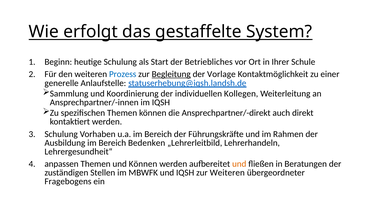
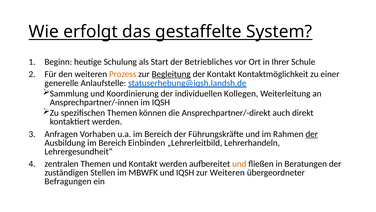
Prozess colour: blue -> orange (123, 74)
der Vorlage: Vorlage -> Kontakt (221, 74)
Schulung: Schulung -> Anfragen (61, 134)
der underline: none -> present (312, 134)
Bedenken: Bedenken -> Einbinden (147, 142)
anpassen: anpassen -> zentralen (62, 163)
und Können: Können -> Kontakt (143, 163)
Fragebogens: Fragebogens -> Befragungen (68, 181)
